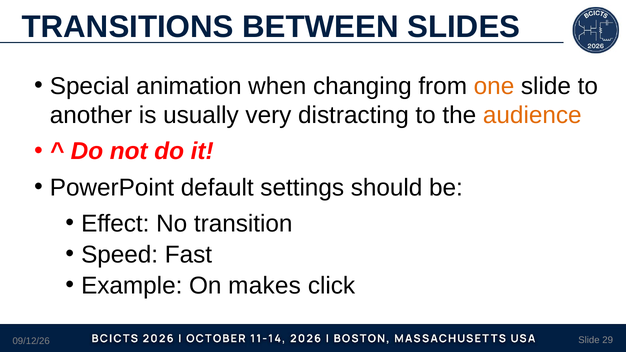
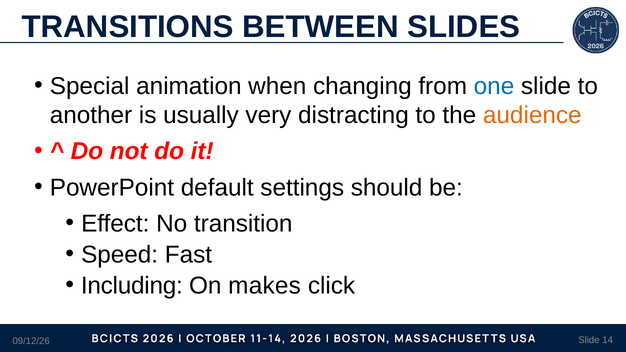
one colour: orange -> blue (494, 86)
Example: Example -> Including (132, 286)
29: 29 -> 14 (608, 340)
